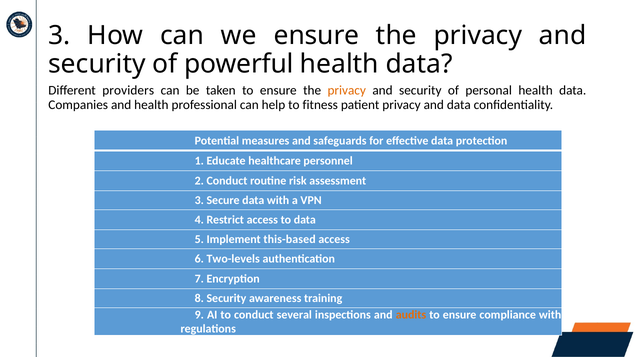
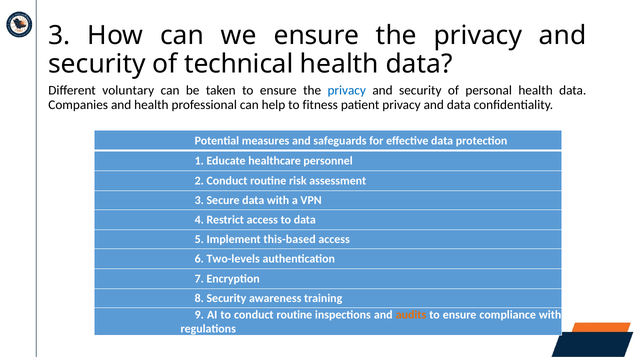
powerful: powerful -> technical (239, 64)
providers: providers -> voluntary (128, 91)
privacy colour: orange -> blue (347, 91)
to conduct several: several -> routine (294, 315)
